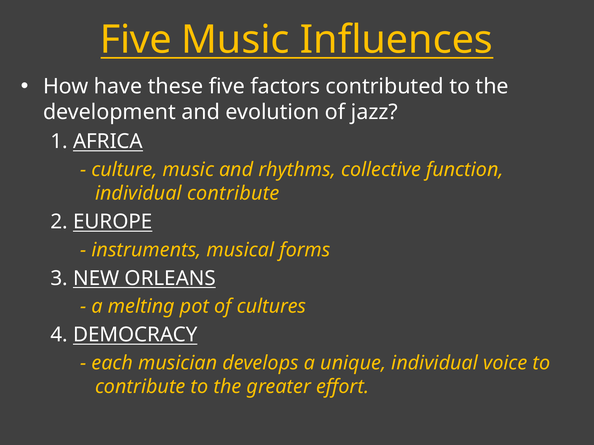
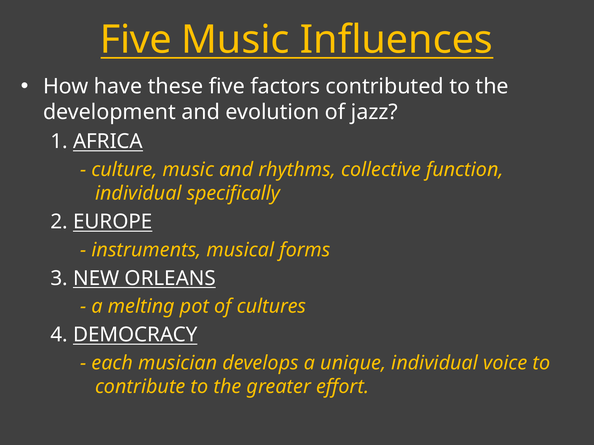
individual contribute: contribute -> specifically (233, 194)
